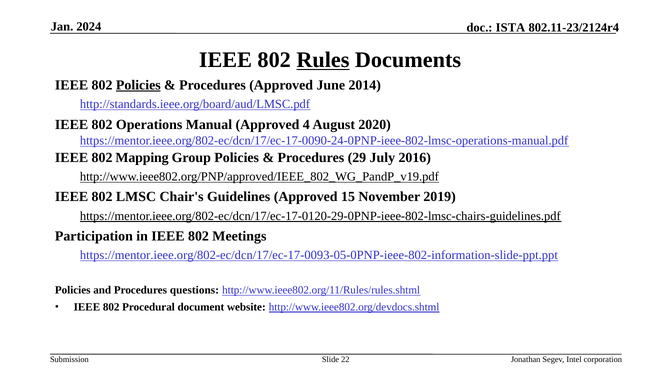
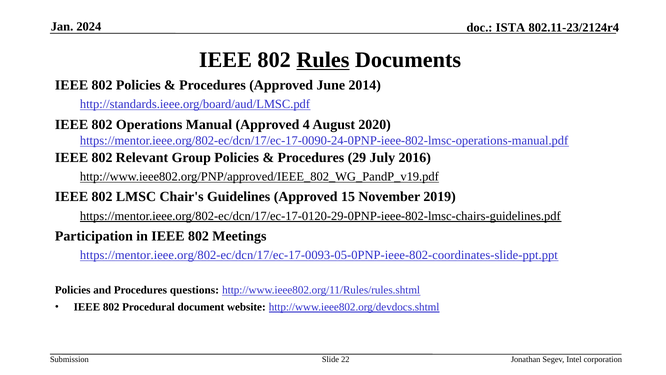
Policies underline: present -> none (138, 85)
Mapping: Mapping -> Relevant (142, 157)
https://mentor.ieee.org/802-ec/dcn/17/ec-17-0093-05-0PNP-ieee-802-information-slide-ppt.ppt: https://mentor.ieee.org/802-ec/dcn/17/ec-17-0093-05-0PNP-ieee-802-information-slide-ppt.ppt -> https://mentor.ieee.org/802-ec/dcn/17/ec-17-0093-05-0PNP-ieee-802-coordinates-slide-ppt.ppt (319, 255)
